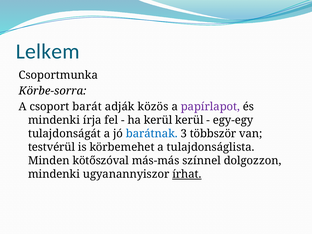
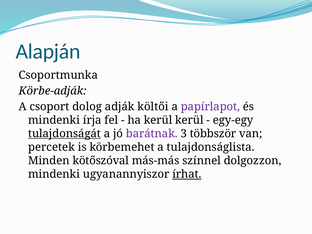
Lelkem: Lelkem -> Alapján (48, 52)
Körbe-sorra: Körbe-sorra -> Körbe-adják (53, 91)
barát: barát -> dolog (87, 107)
közös: közös -> költői (153, 107)
tulajdonságát underline: none -> present (64, 134)
barátnak colour: blue -> purple (152, 134)
testvérül: testvérül -> percetek (51, 147)
